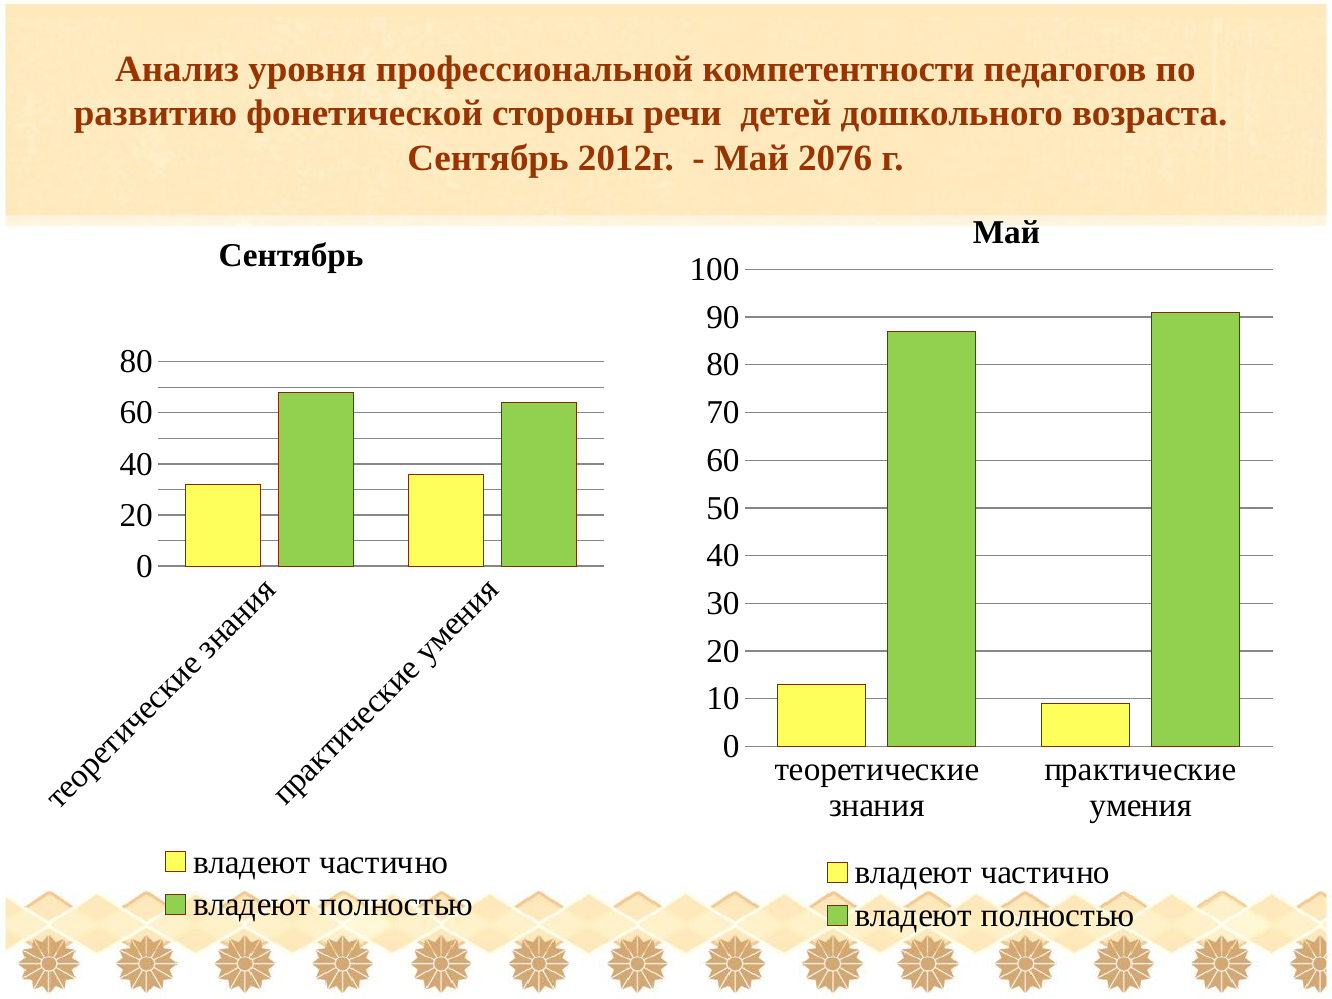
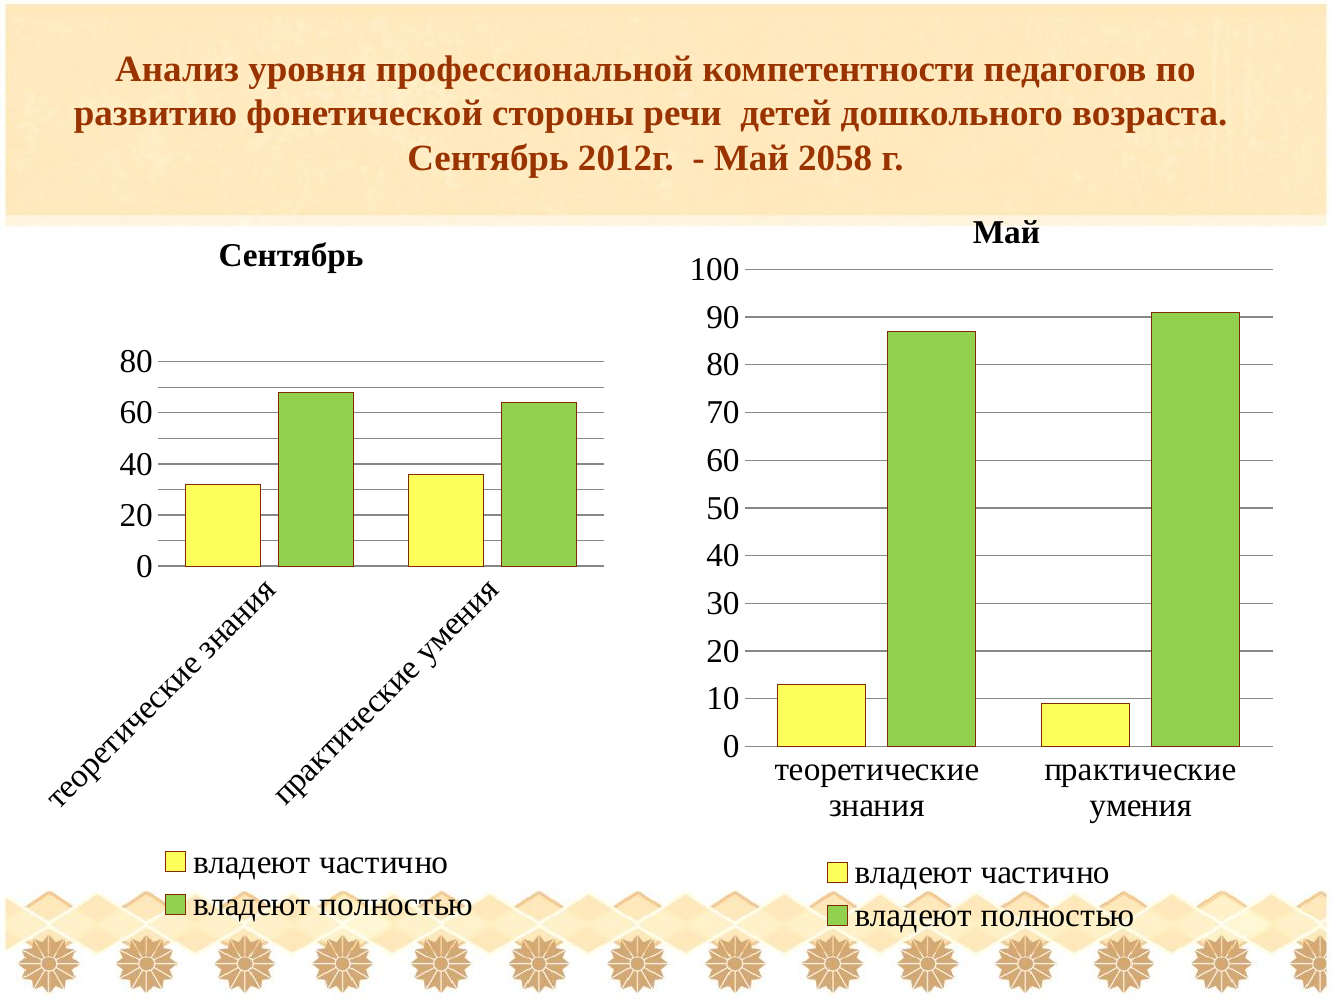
2076: 2076 -> 2058 (835, 158)
